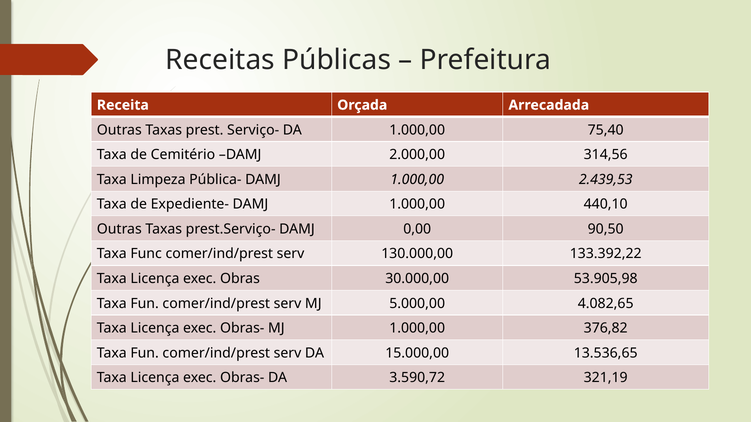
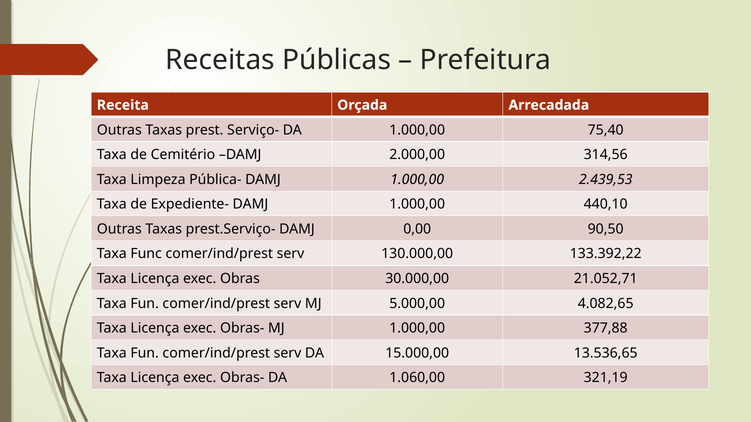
53.905,98: 53.905,98 -> 21.052,71 (606, 279)
376,82: 376,82 -> 377,88 (606, 329)
3.590,72: 3.590,72 -> 1.060,00 (417, 378)
